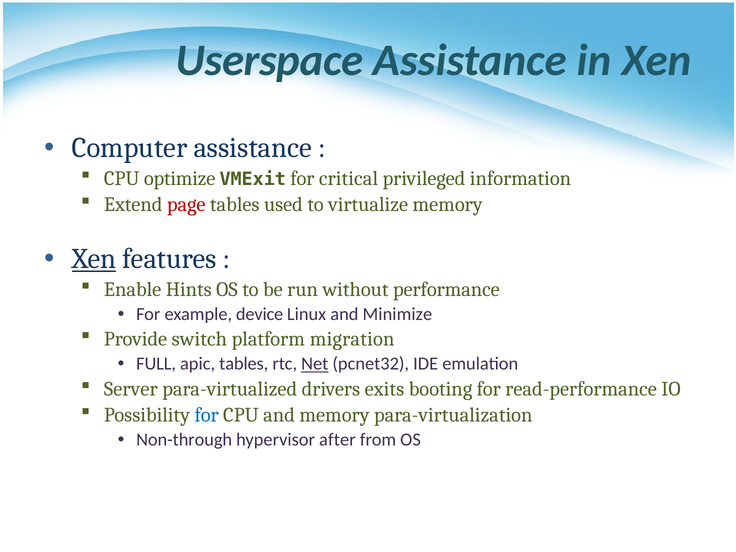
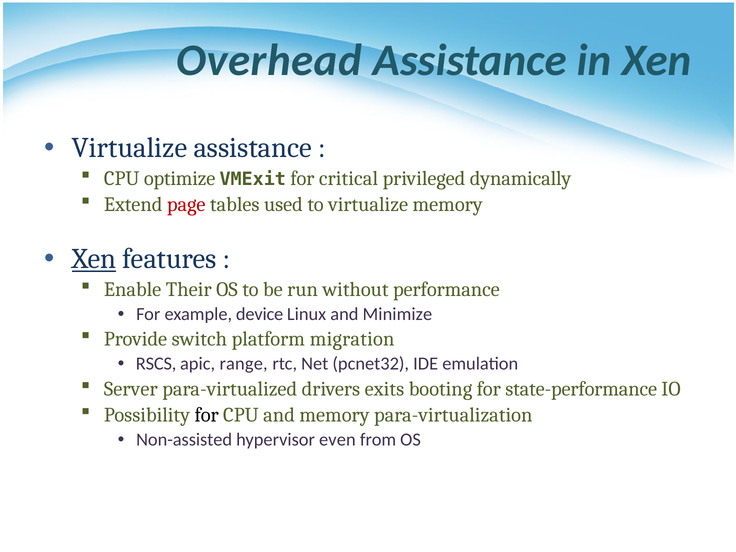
Userspace: Userspace -> Overhead (269, 60)
Computer: Computer -> Virtualize (130, 148)
information: information -> dynamically (521, 178)
Hints: Hints -> Their (189, 289)
FULL: FULL -> RSCS (156, 364)
apic tables: tables -> range (244, 364)
Net underline: present -> none (315, 364)
read-performance: read-performance -> state-performance (581, 389)
for colour: blue -> black (207, 415)
Non-through: Non-through -> Non-assisted (184, 440)
after: after -> even (337, 440)
